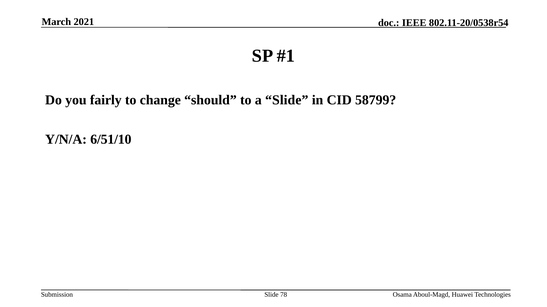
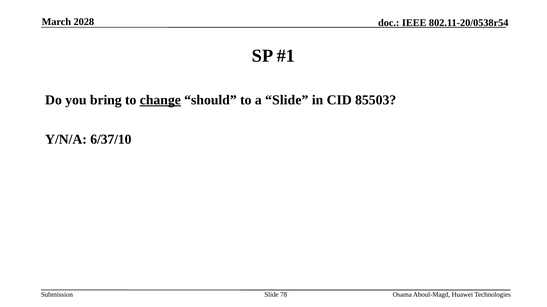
2021: 2021 -> 2028 (84, 22)
fairly: fairly -> bring (106, 100)
change underline: none -> present (160, 100)
58799: 58799 -> 85503 (376, 100)
6/51/10: 6/51/10 -> 6/37/10 (111, 140)
